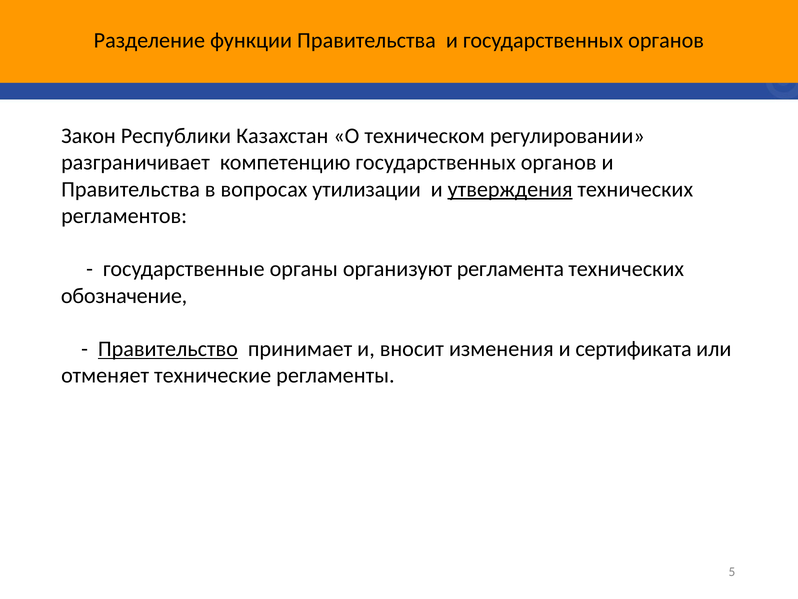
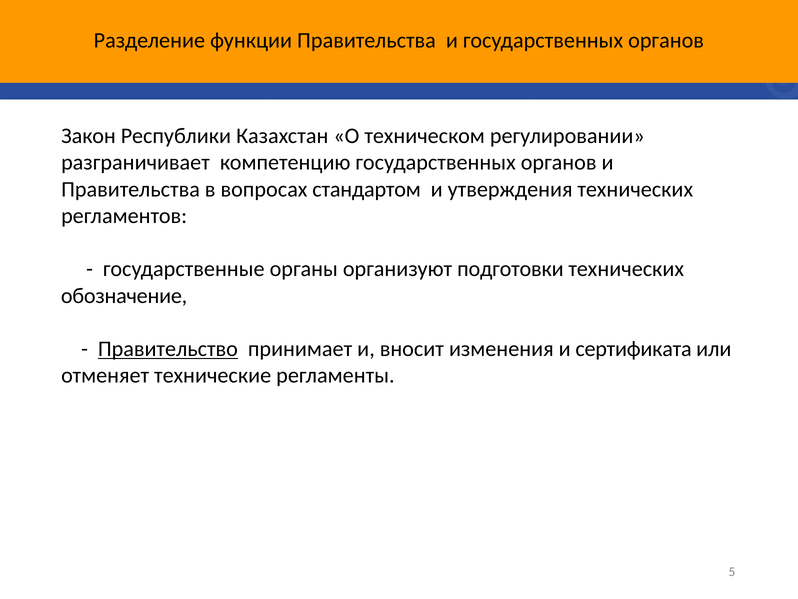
утилизации: утилизации -> стандартом (367, 189)
утверждения underline: present -> none (510, 189)
регламента: регламента -> подготовки (510, 269)
